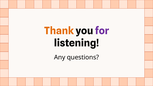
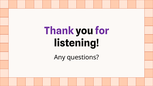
Thank colour: orange -> purple (59, 31)
